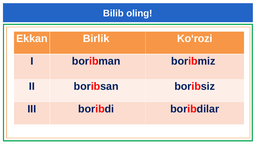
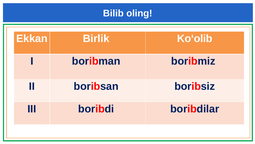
Ko‘rozi: Ko‘rozi -> Ko‘olib (195, 38)
